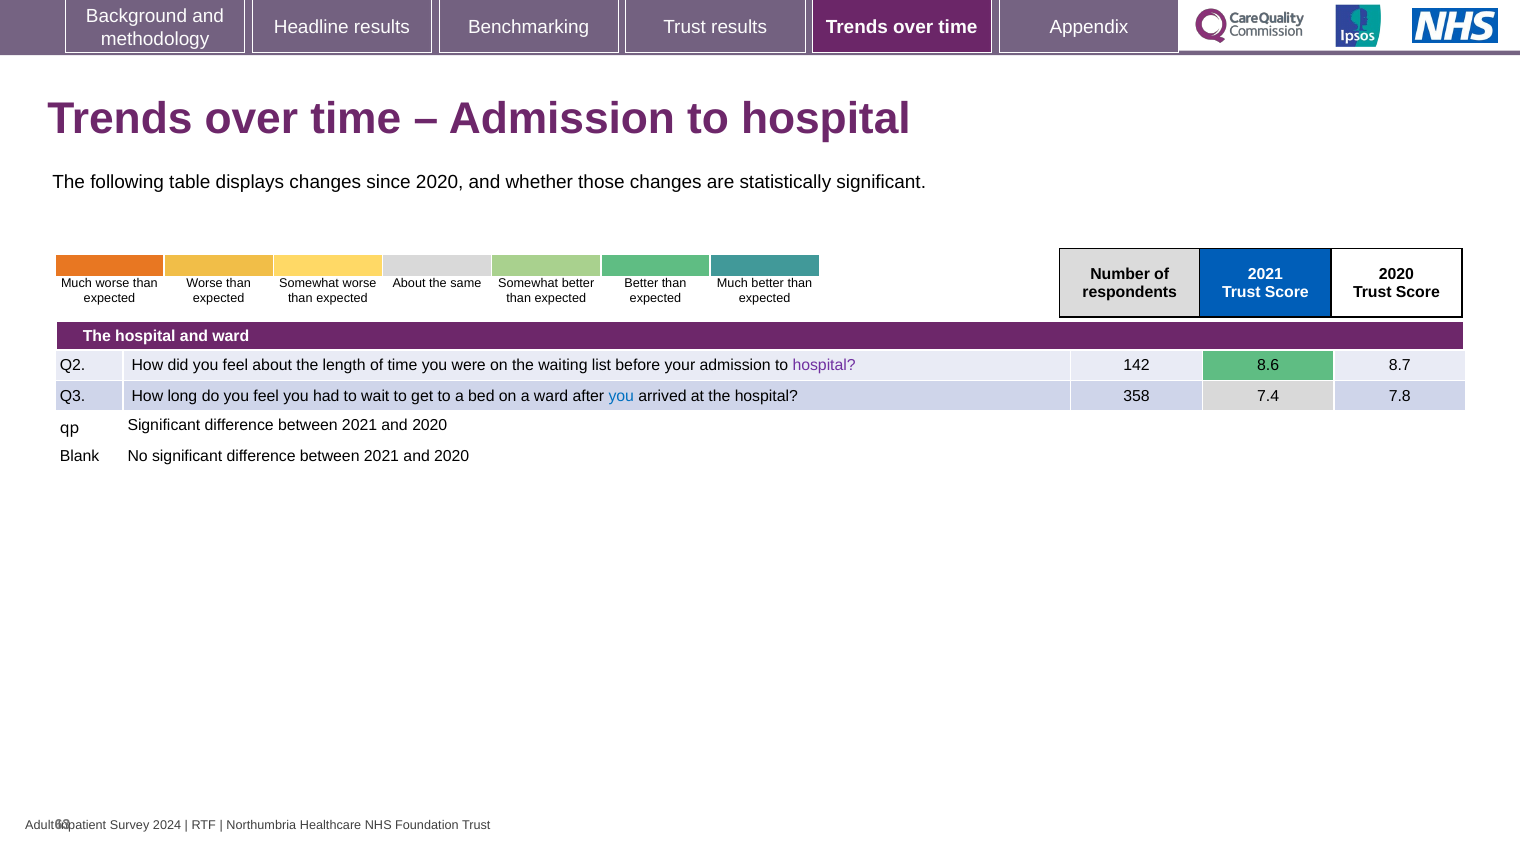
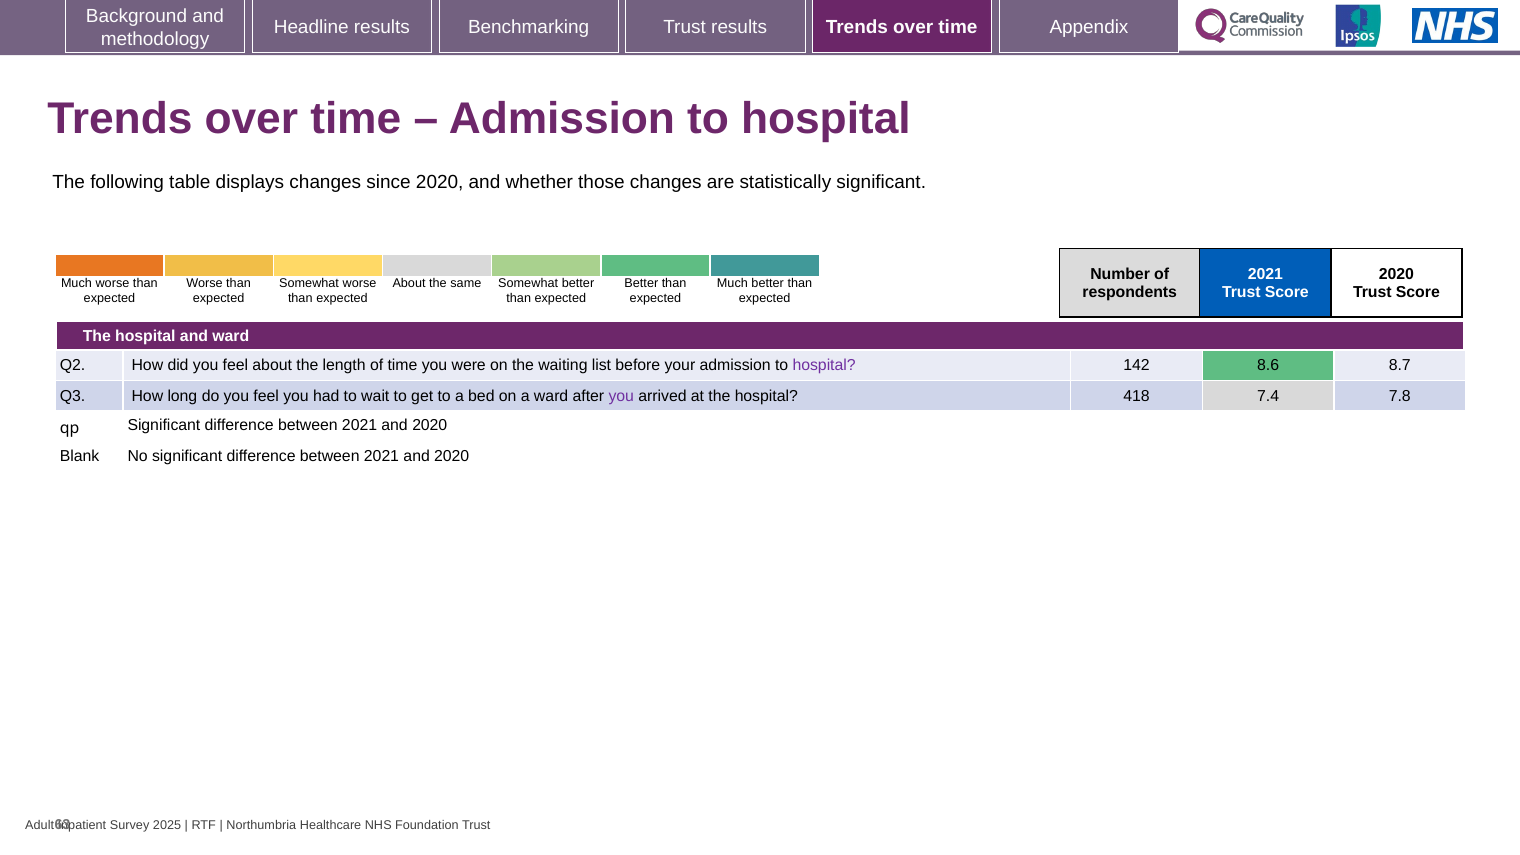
you colour: blue -> purple (621, 396)
358: 358 -> 418 (1137, 396)
2024: 2024 -> 2025 (167, 825)
